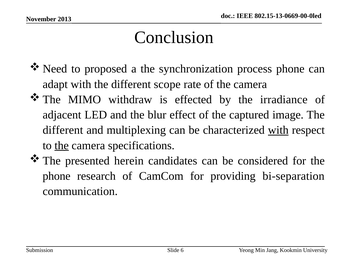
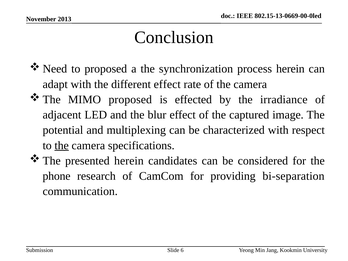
process phone: phone -> herein (290, 69)
different scope: scope -> effect (167, 84)
MIMO withdraw: withdraw -> proposed (130, 100)
different: different -> potential (63, 130)
with underline: present -> none (278, 130)
